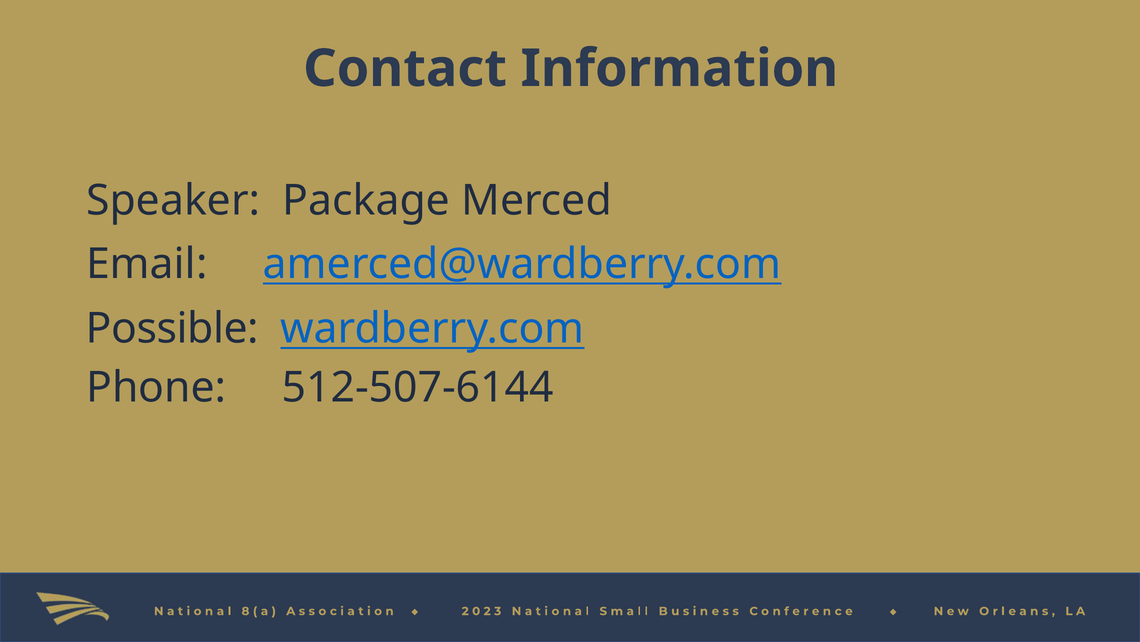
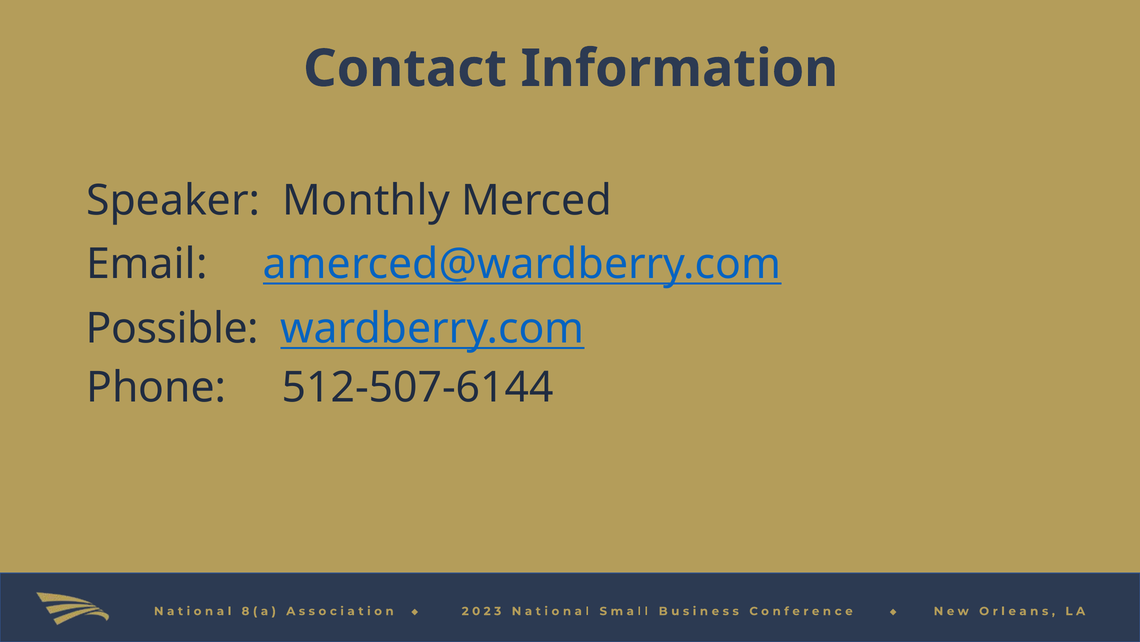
Package: Package -> Monthly (366, 201)
